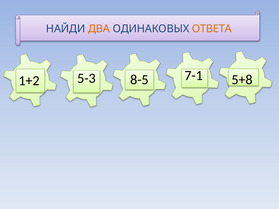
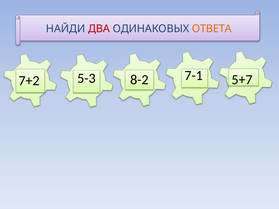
ДВА colour: orange -> red (99, 29)
1+2: 1+2 -> 7+2 (29, 81)
8-5: 8-5 -> 8-2 (139, 80)
5+8: 5+8 -> 5+7 (242, 80)
